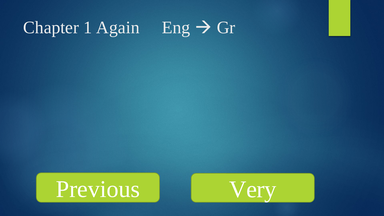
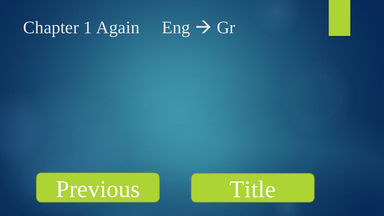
Very: Very -> Title (253, 189)
